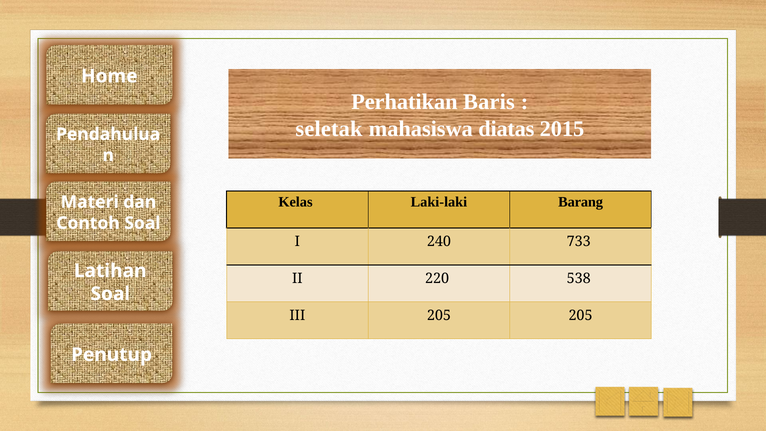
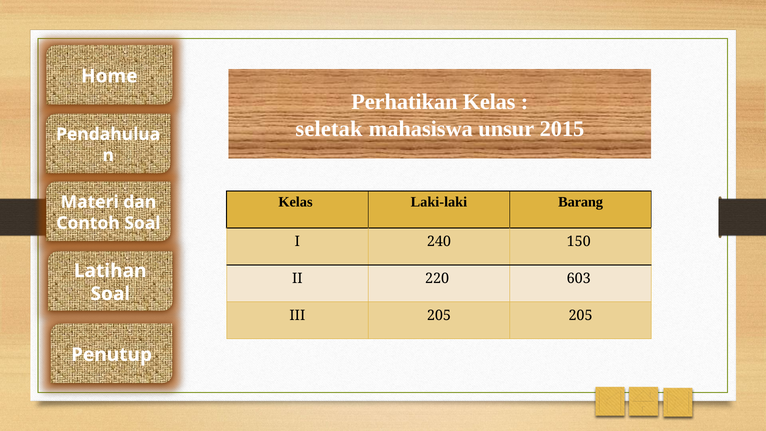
Perhatikan Baris: Baris -> Kelas (489, 102)
diatas: diatas -> unsur (506, 129)
733: 733 -> 150 (579, 241)
538: 538 -> 603 (579, 278)
